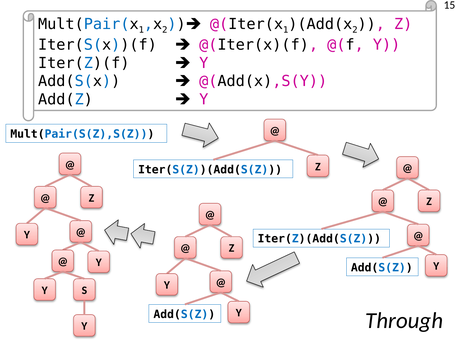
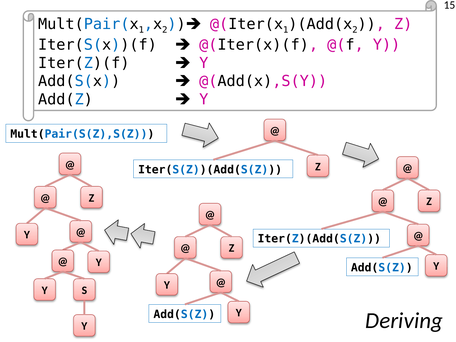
Through: Through -> Deriving (404, 320)
